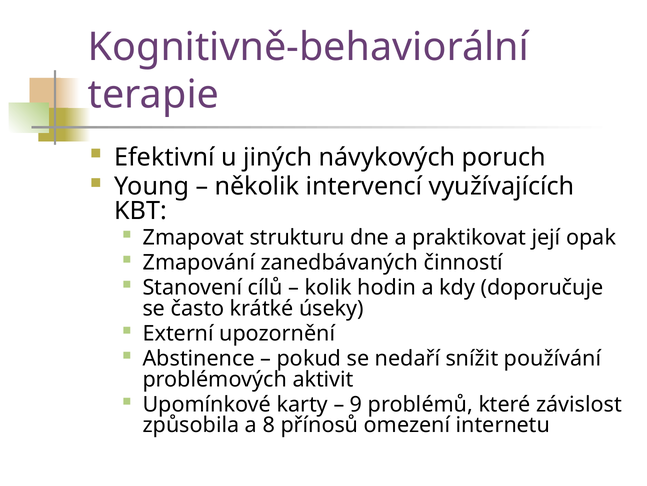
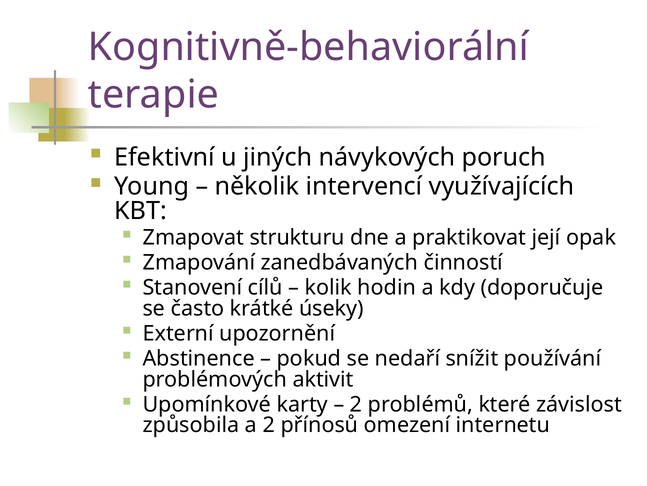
9: 9 -> 2 (356, 404)
a 8: 8 -> 2 (269, 425)
